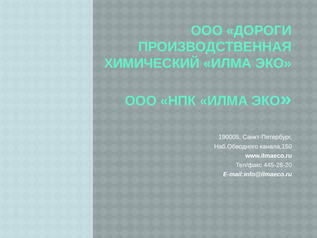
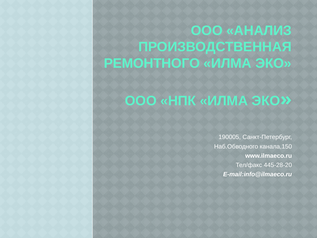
ДОРОГИ: ДОРОГИ -> АНАЛИЗ (259, 31)
ХИМИЧЕСКИЙ: ХИМИЧЕСКИЙ -> РЕМОНТНОГО (152, 63)
